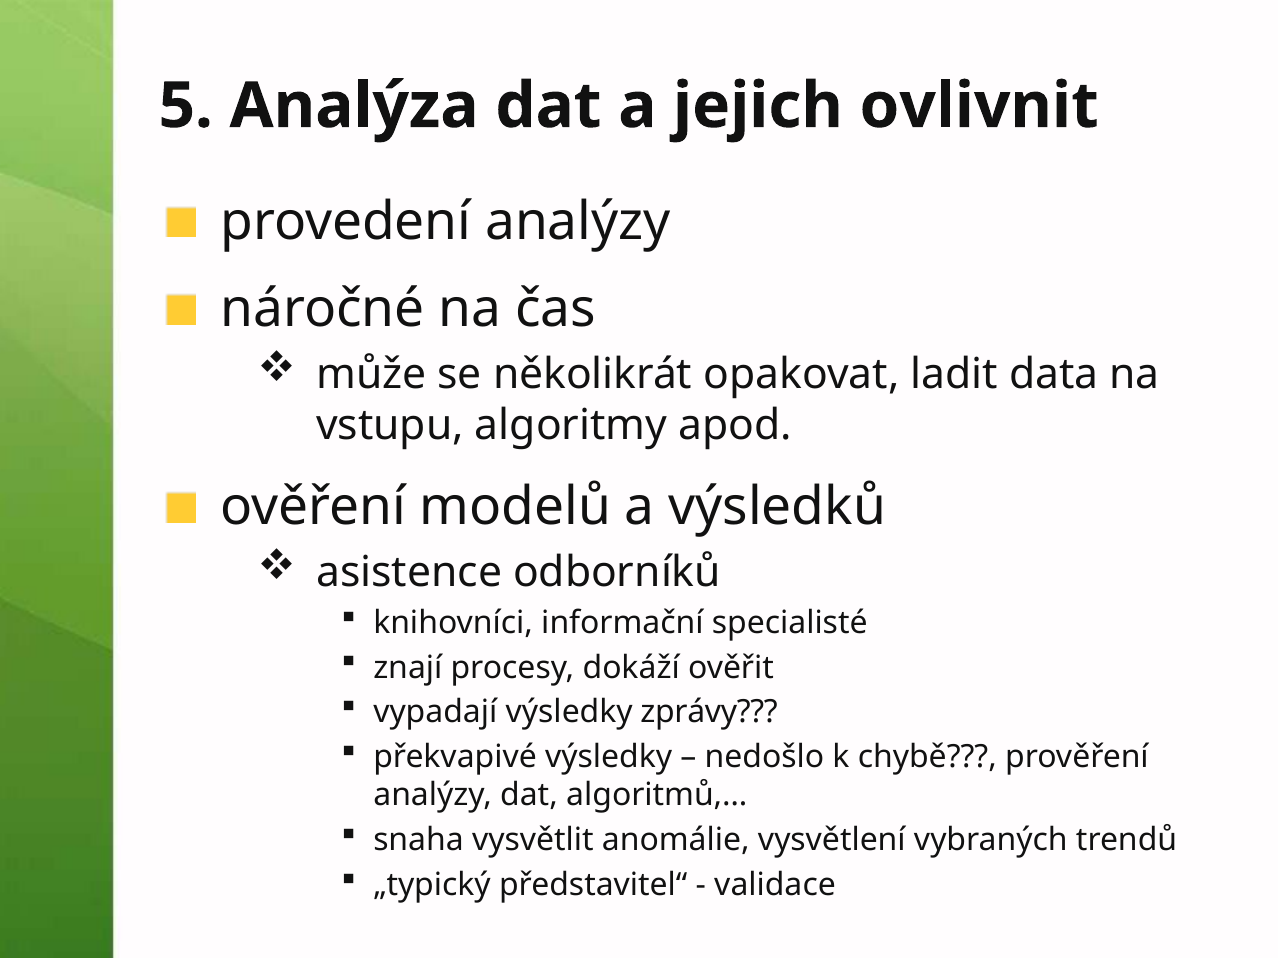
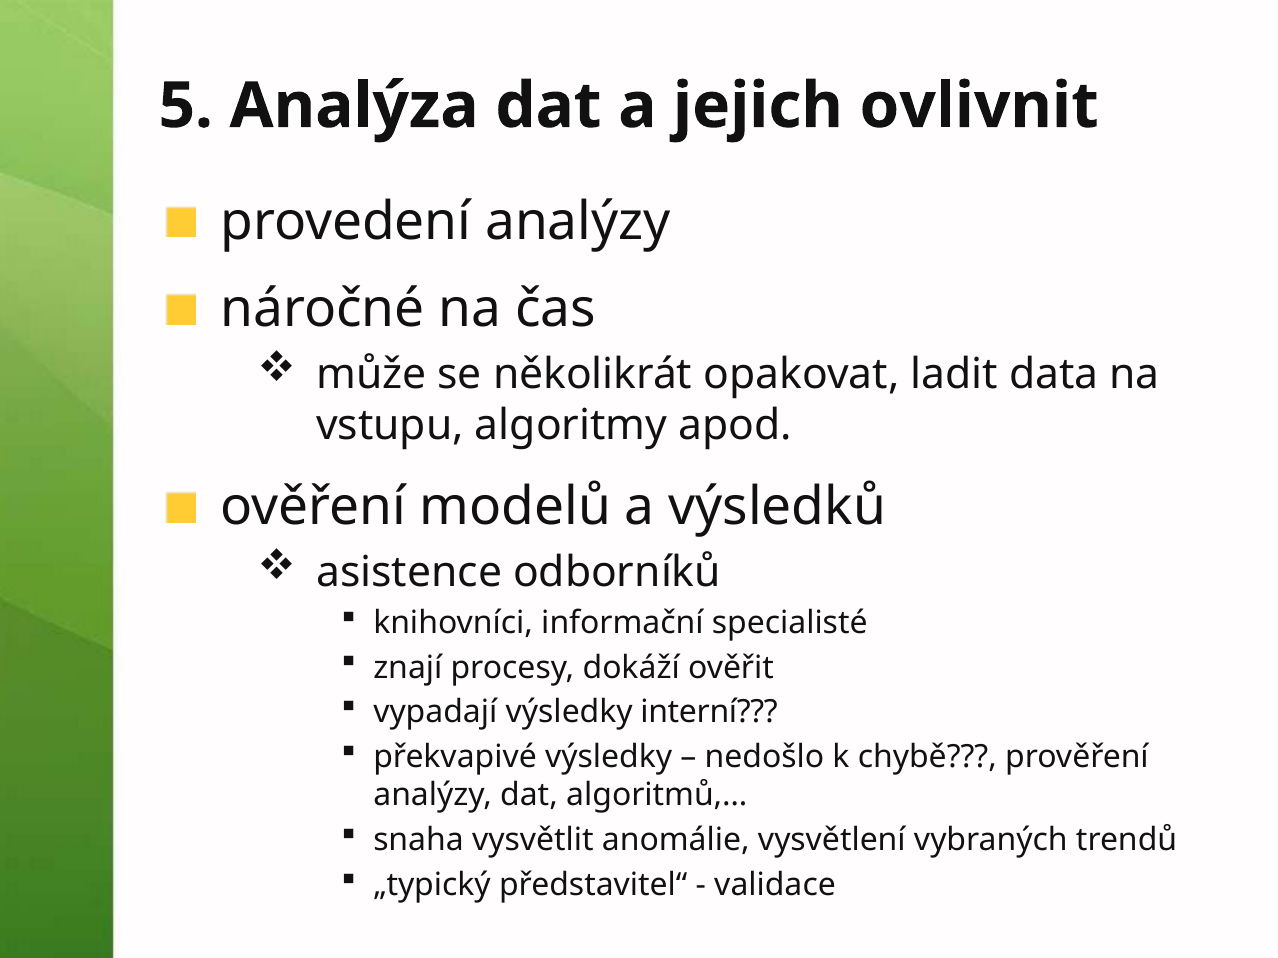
zprávy: zprávy -> interní (709, 713)
